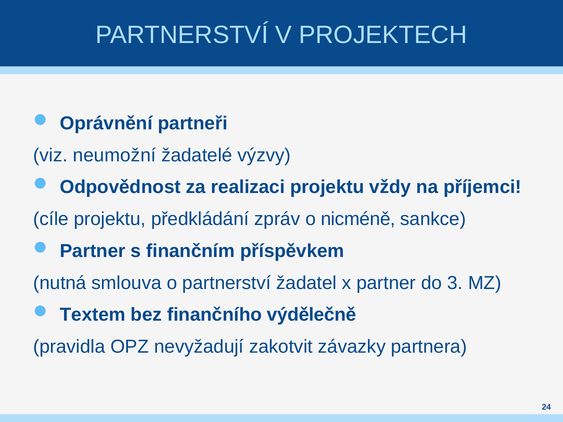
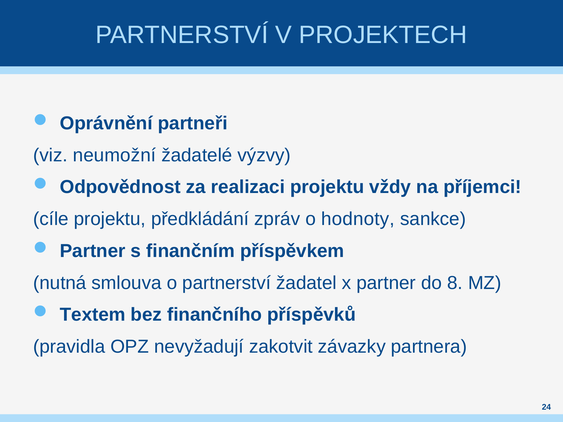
nicméně: nicméně -> hodnoty (358, 219)
3: 3 -> 8 (455, 283)
výdělečně: výdělečně -> příspěvků (311, 315)
